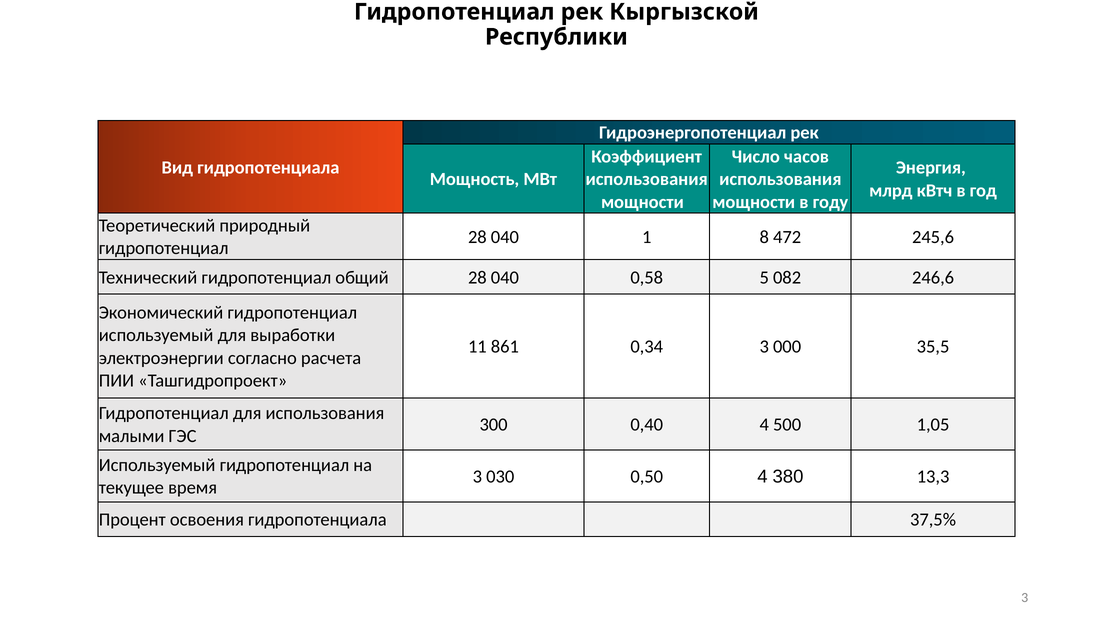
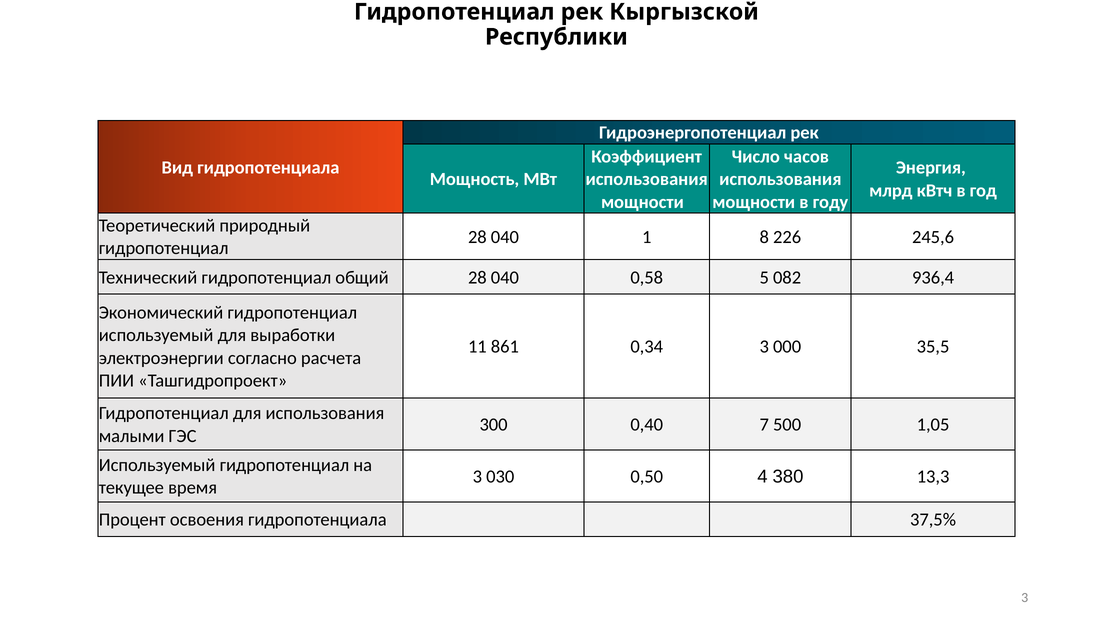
472: 472 -> 226 (787, 237)
246,6: 246,6 -> 936,4 (933, 277)
0,40 4: 4 -> 7 (764, 425)
